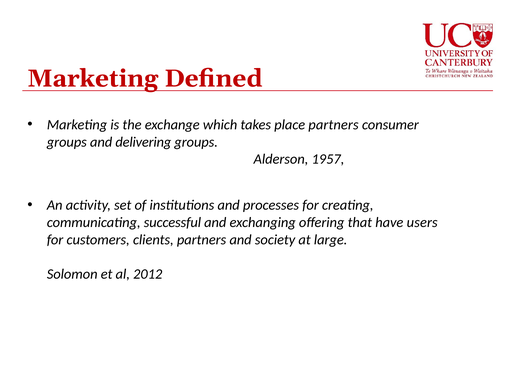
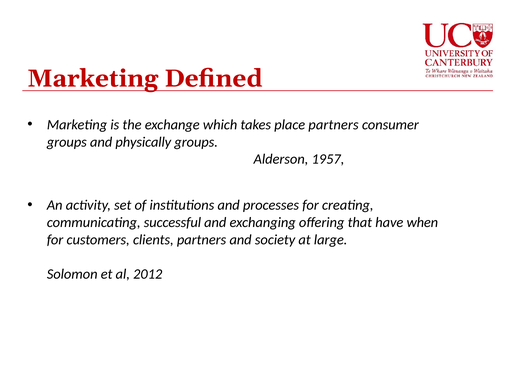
delivering: delivering -> physically (143, 142)
users: users -> when (422, 222)
